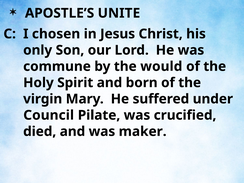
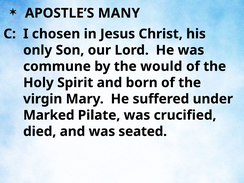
UNITE: UNITE -> MANY (119, 13)
Council: Council -> Marked (49, 115)
maker: maker -> seated (143, 131)
